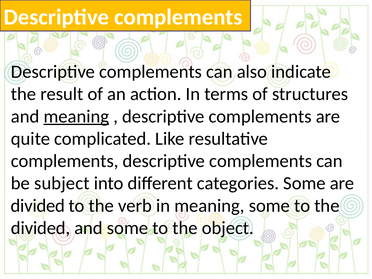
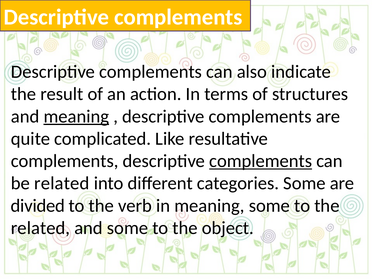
complements underline: none -> present (261, 161)
be subject: subject -> related (62, 183)
divided: divided -> related (41, 228)
